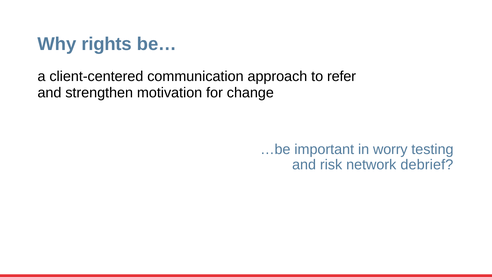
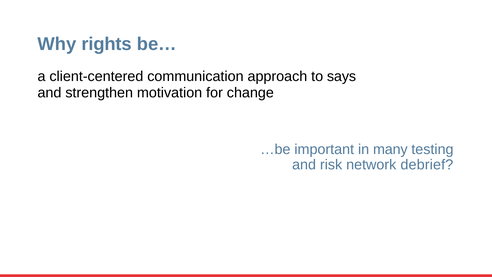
refer: refer -> says (342, 76)
worry: worry -> many (390, 149)
